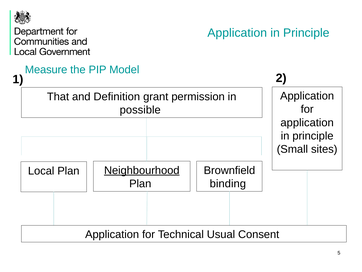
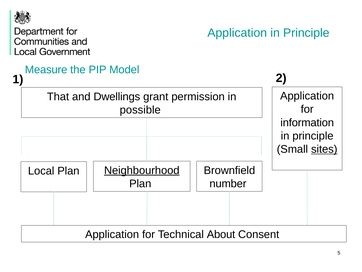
Definition: Definition -> Dwellings (117, 96)
application: application -> information (307, 122)
sites underline: none -> present (324, 149)
binding: binding -> number (228, 183)
Usual: Usual -> About (221, 234)
